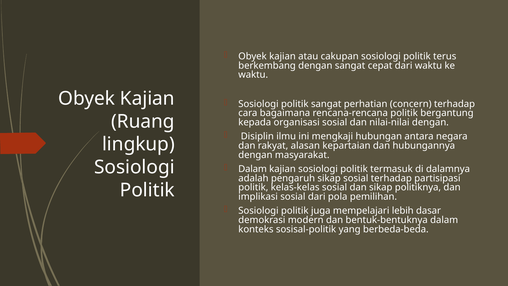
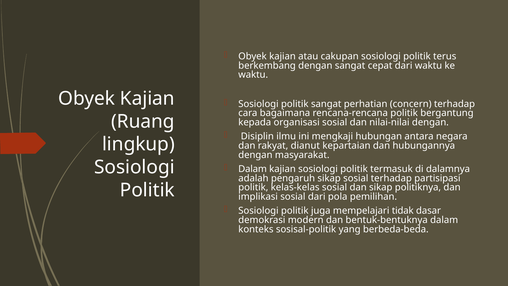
alasan: alasan -> dianut (305, 146)
lebih: lebih -> tidak (403, 211)
